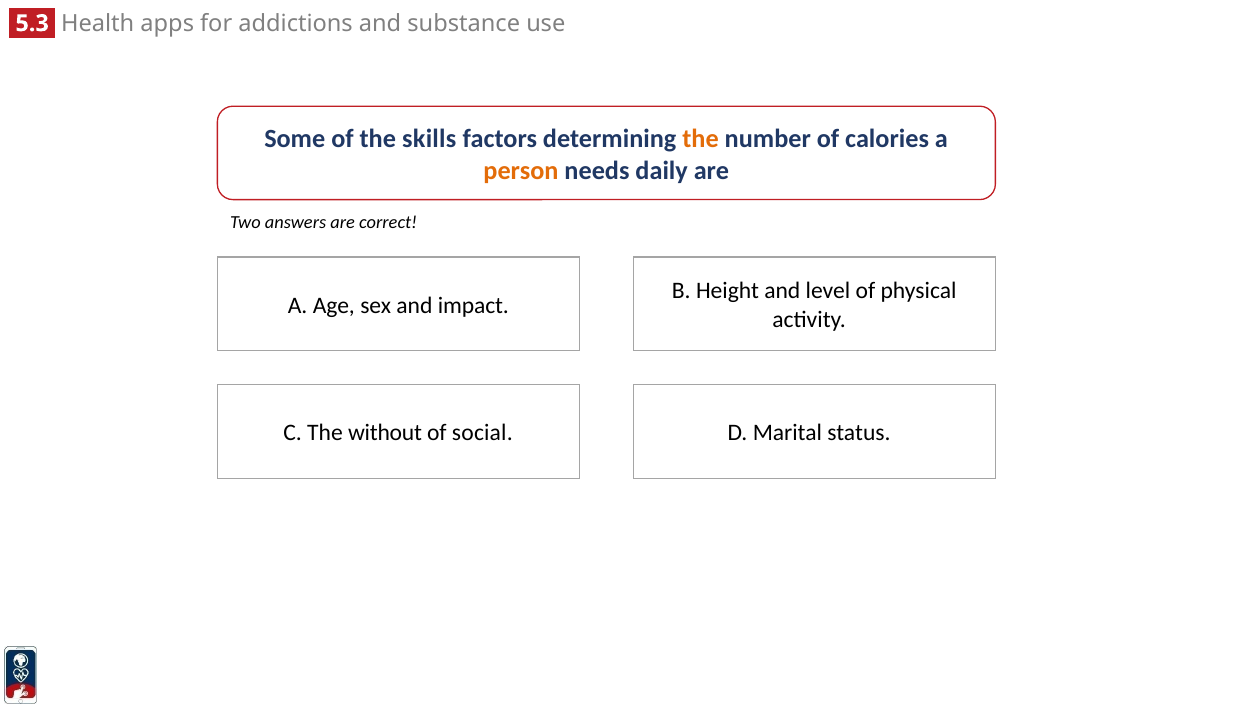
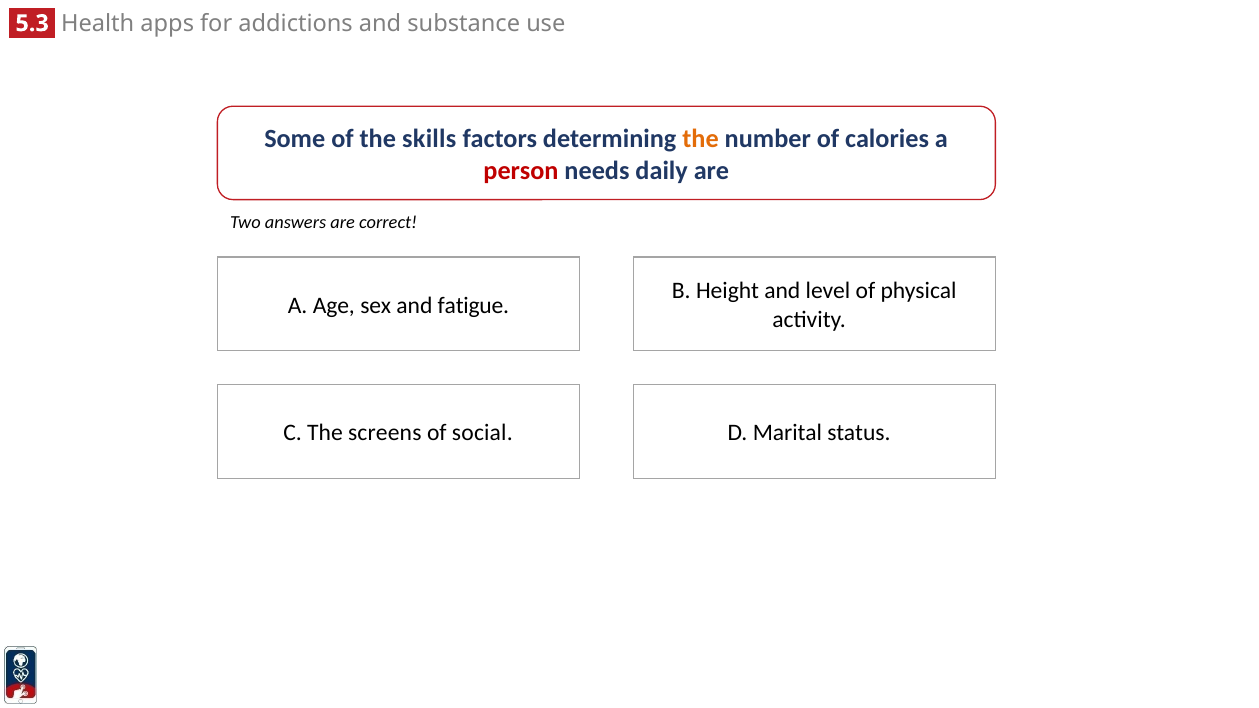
person colour: orange -> red (521, 170)
impact: impact -> fatigue (473, 305)
without: without -> screens (385, 433)
